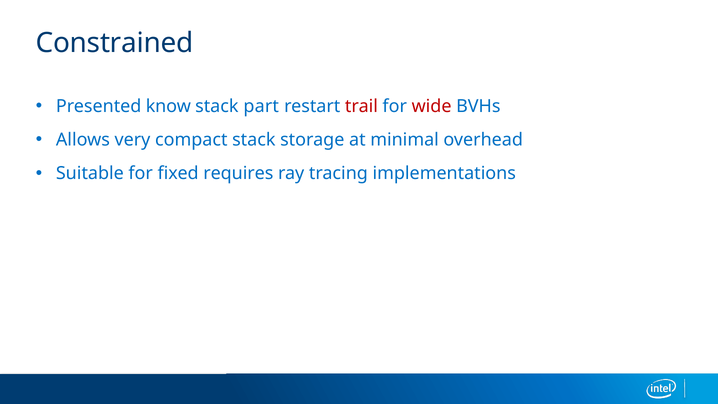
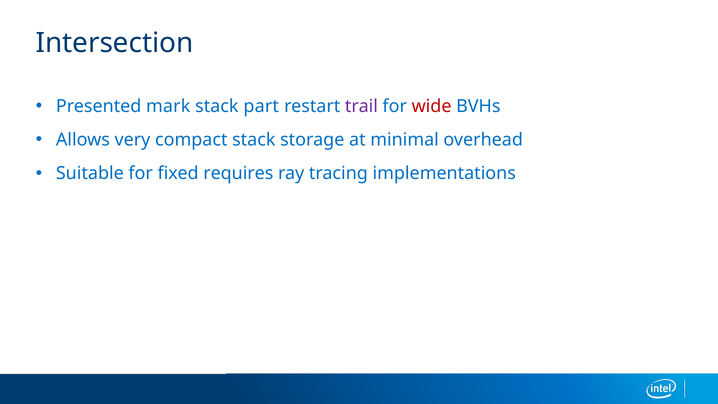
Constrained: Constrained -> Intersection (115, 43)
know: know -> mark (168, 107)
trail colour: red -> purple (361, 107)
